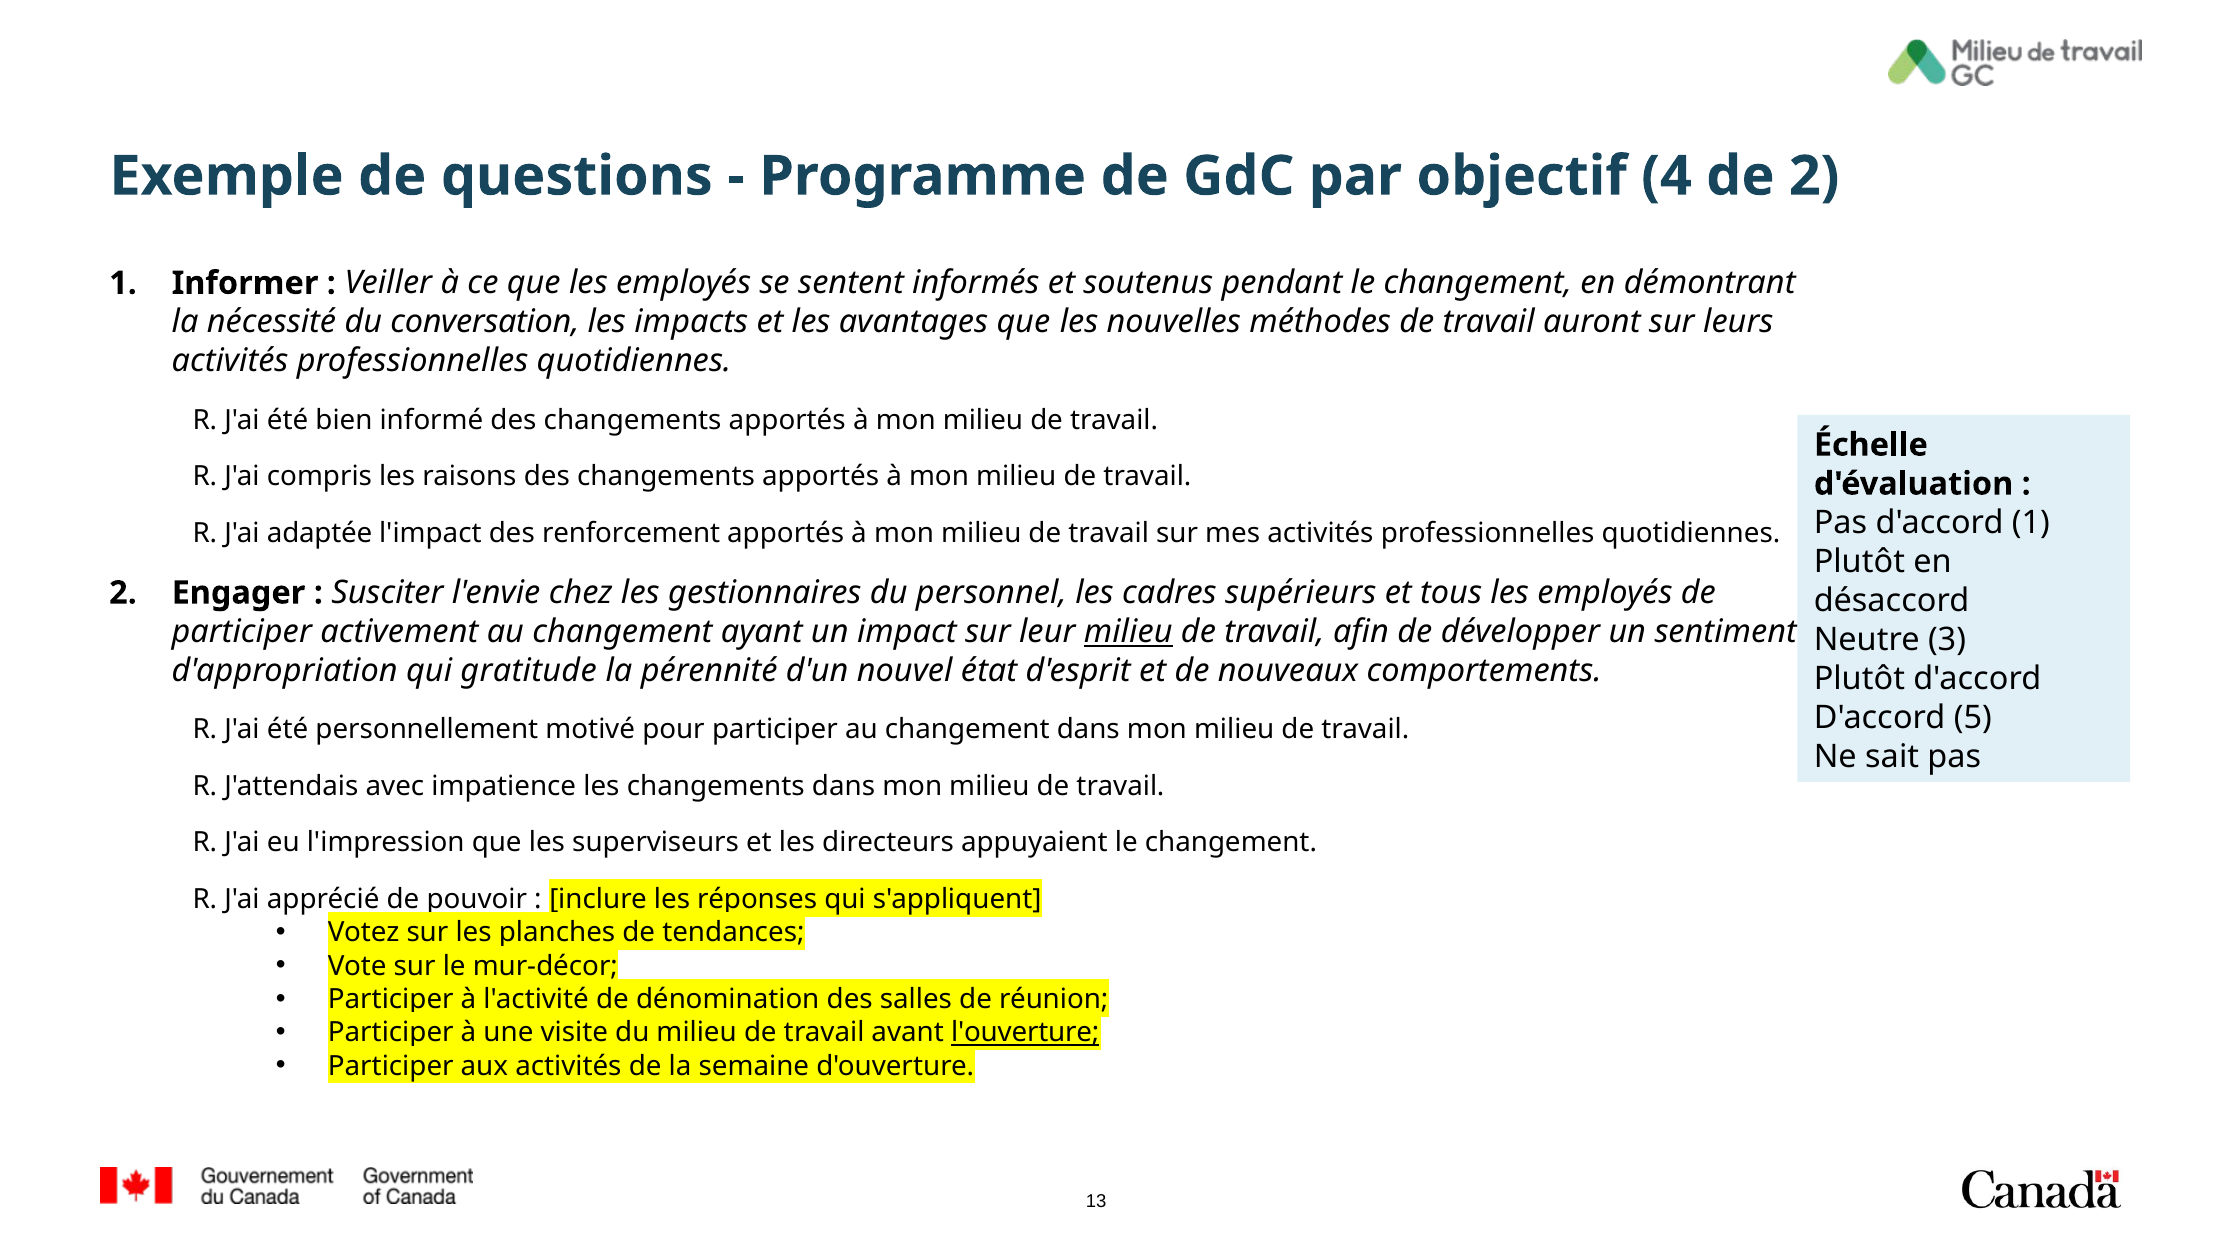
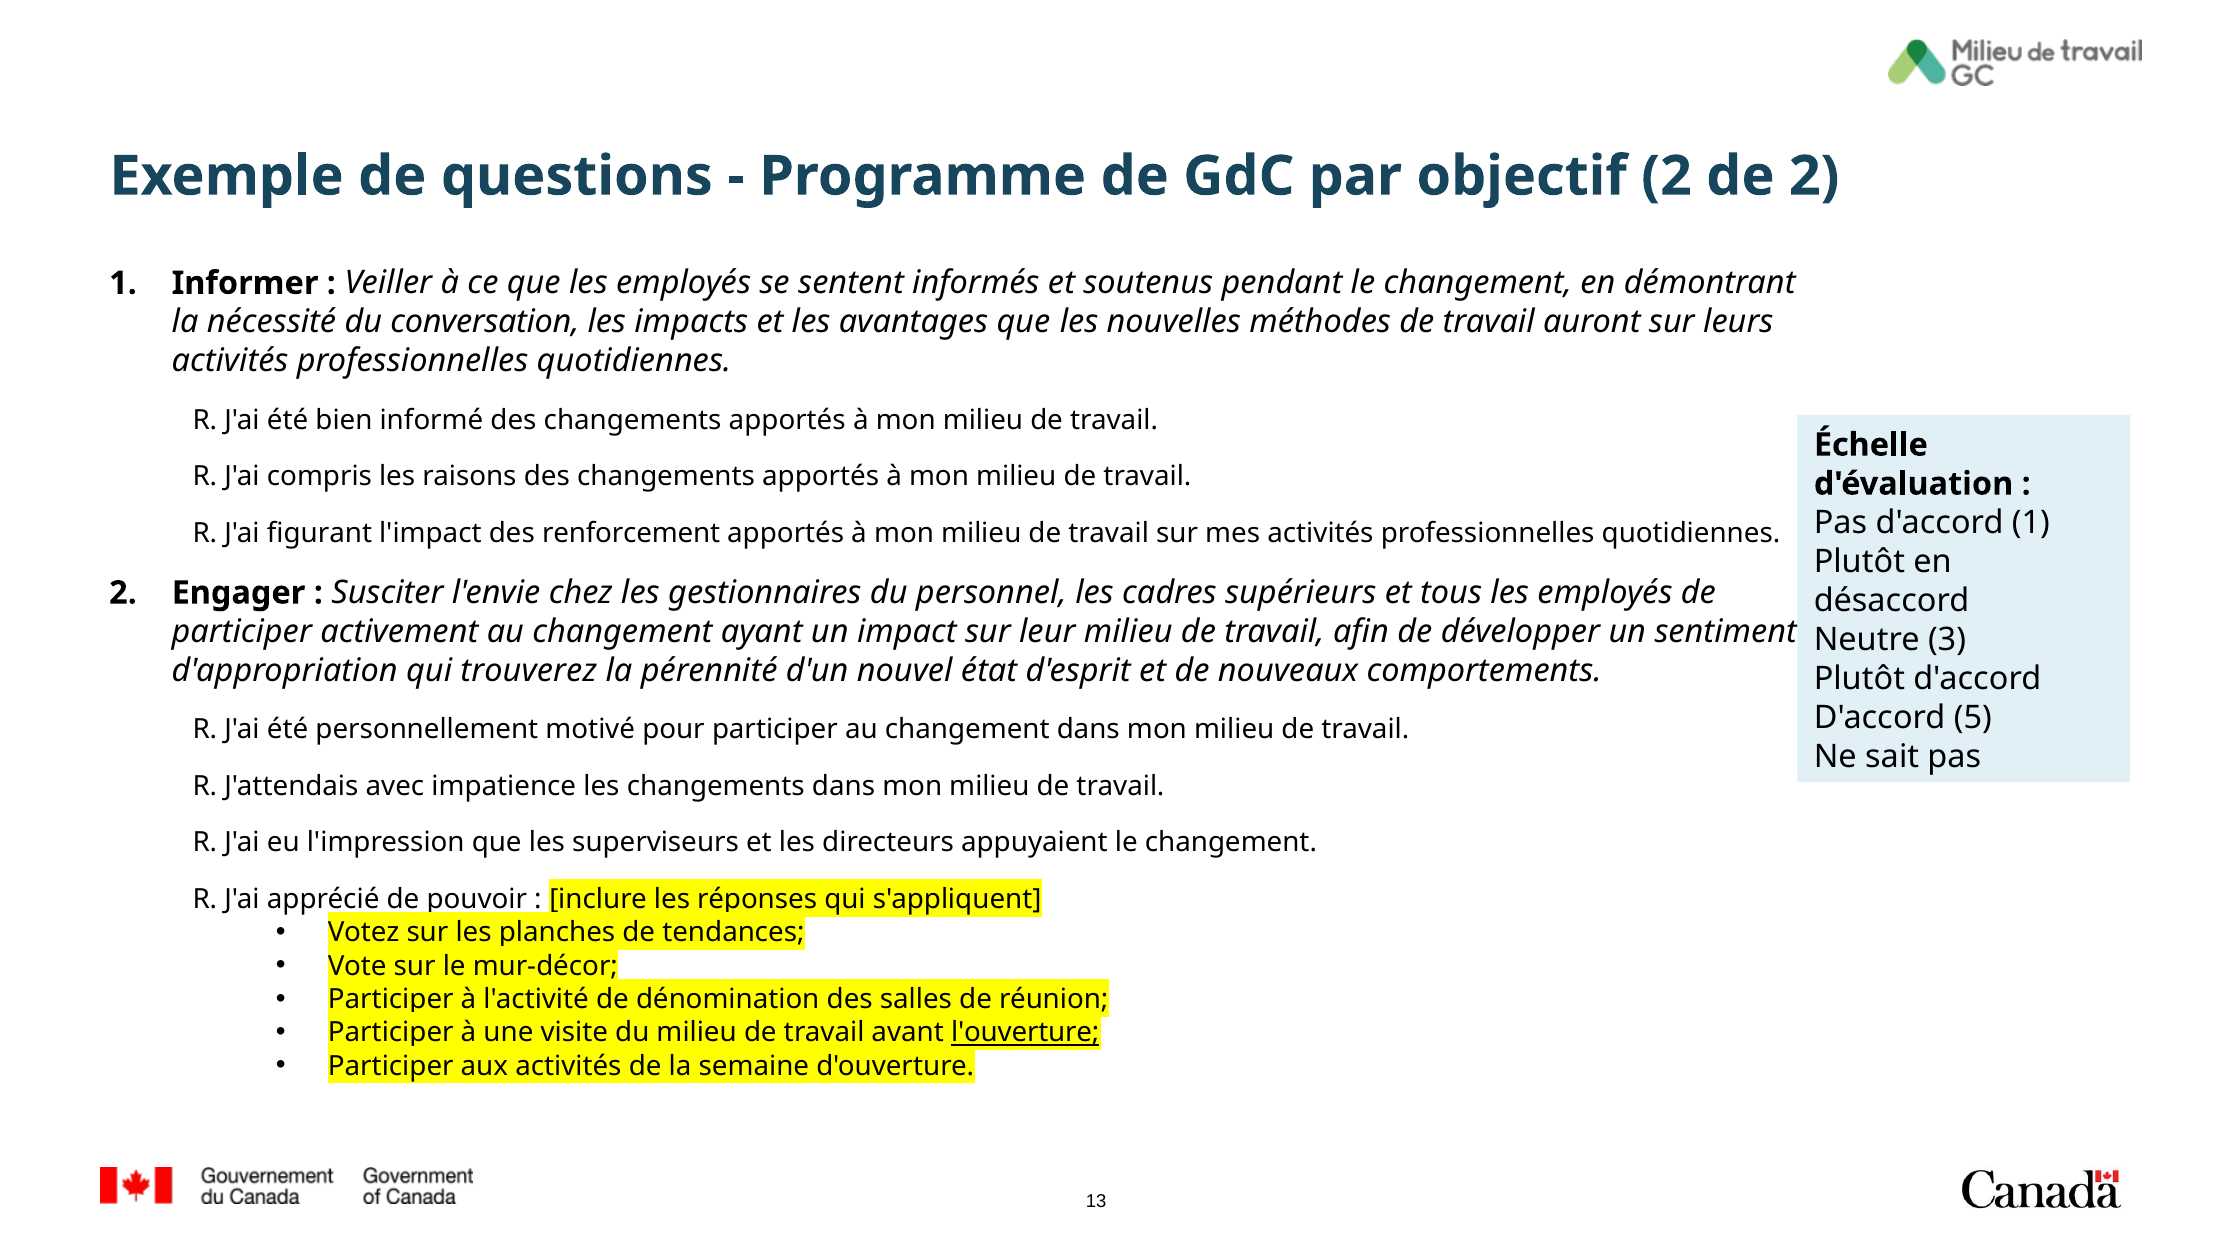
objectif 4: 4 -> 2 (1667, 176)
adaptée: adaptée -> figurant (319, 533)
milieu underline: present -> none (1128, 631)
gratitude: gratitude -> trouverez (529, 670)
